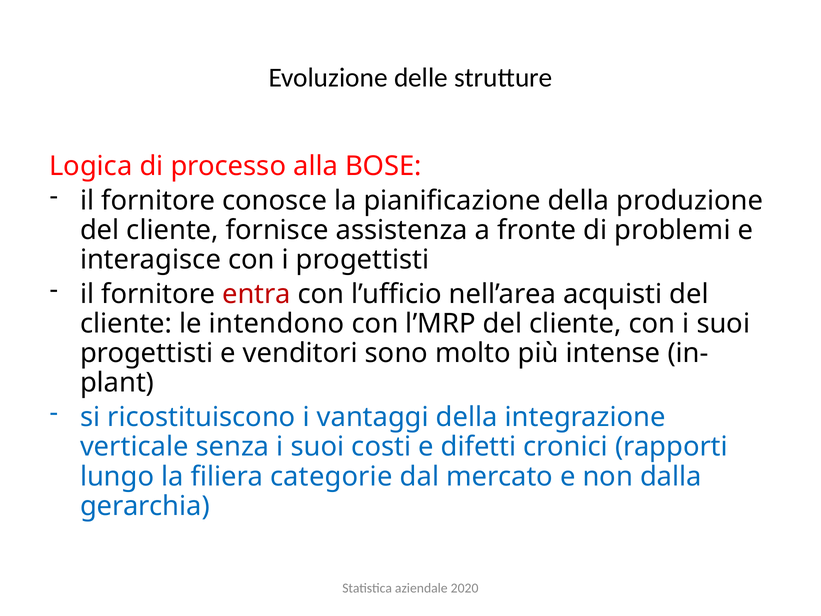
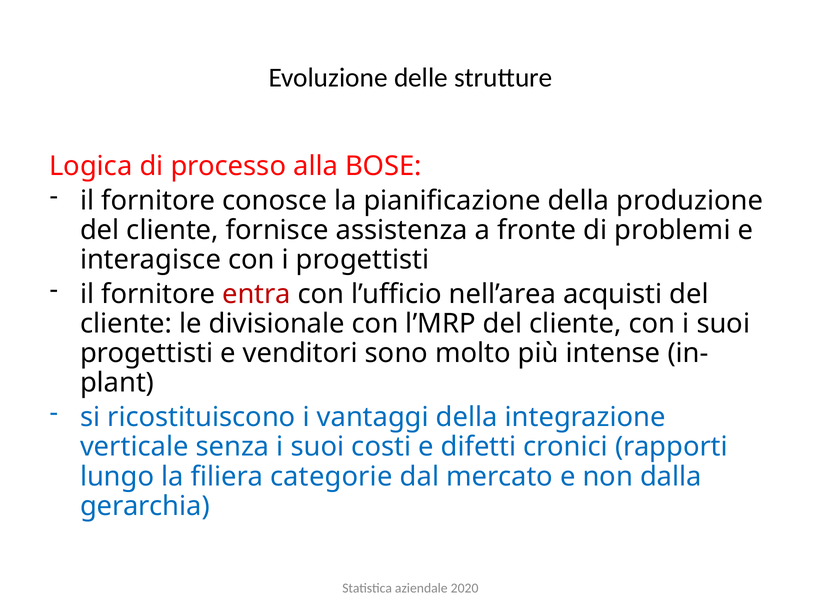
intendono: intendono -> divisionale (277, 324)
